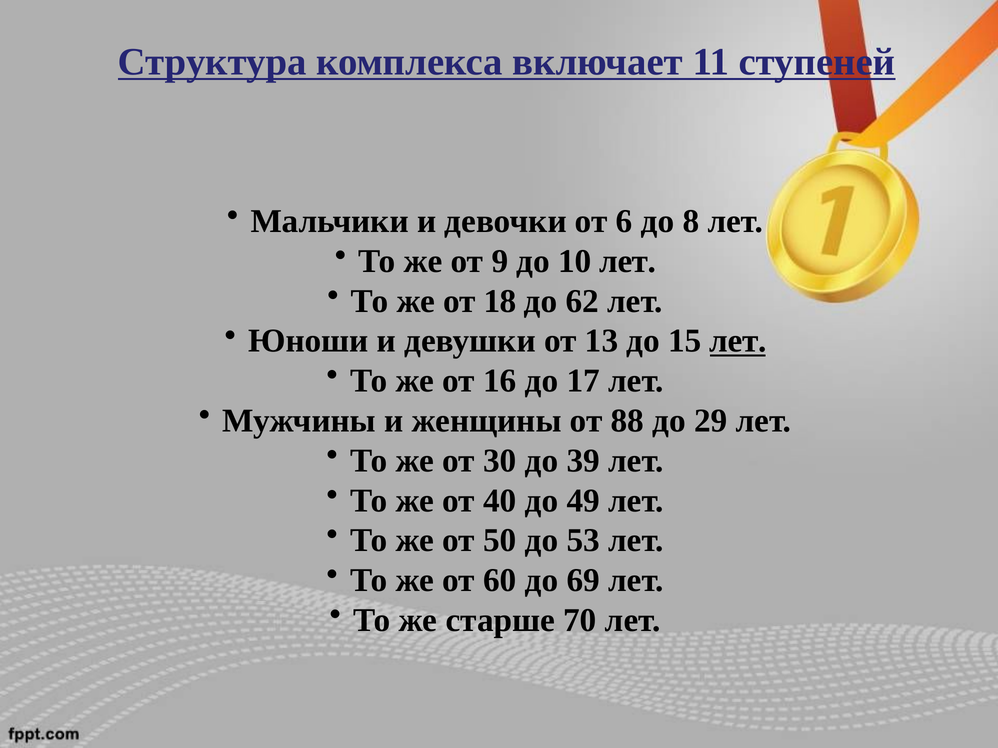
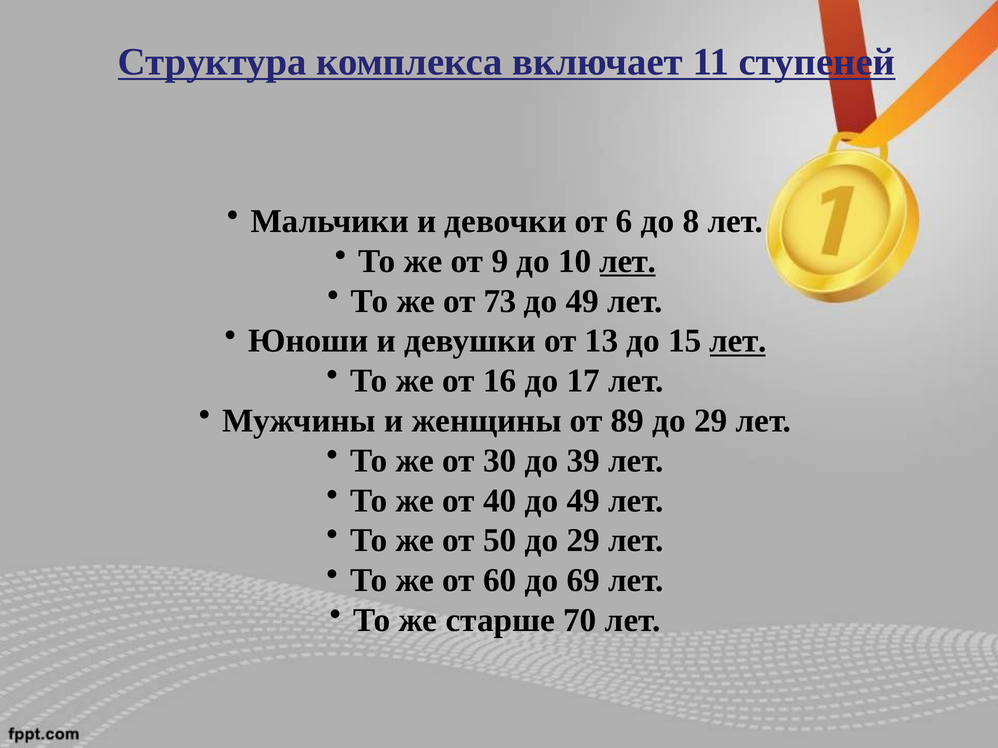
лет underline: none -> present (628, 261)
18: 18 -> 73 (500, 301)
62: 62 -> 49 (582, 301)
88: 88 -> 89 (627, 421)
50 до 53: 53 -> 29 (583, 541)
